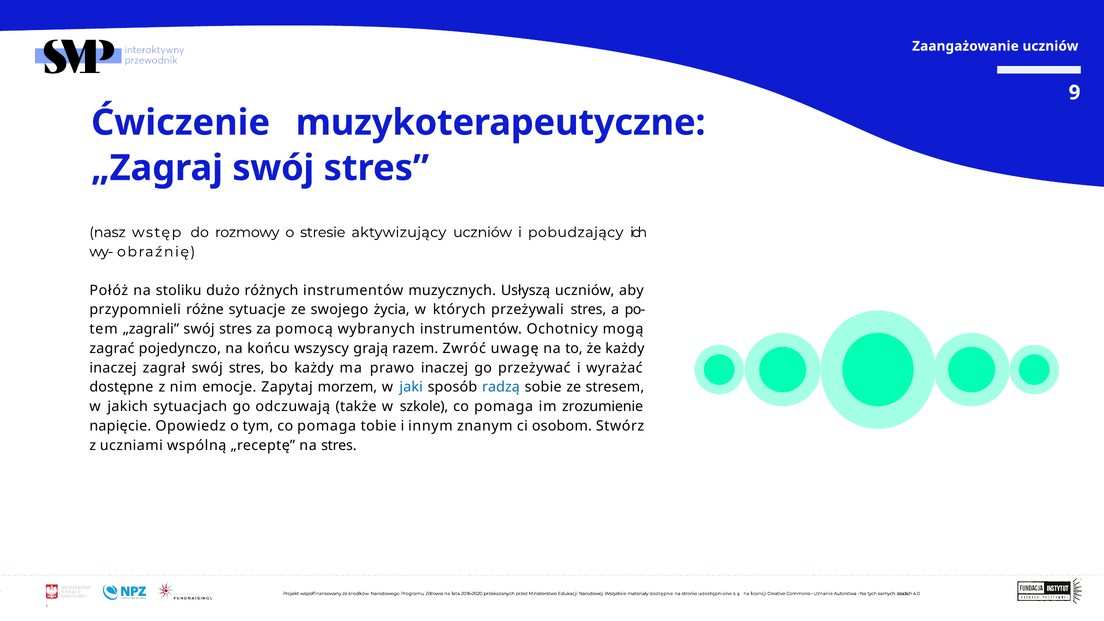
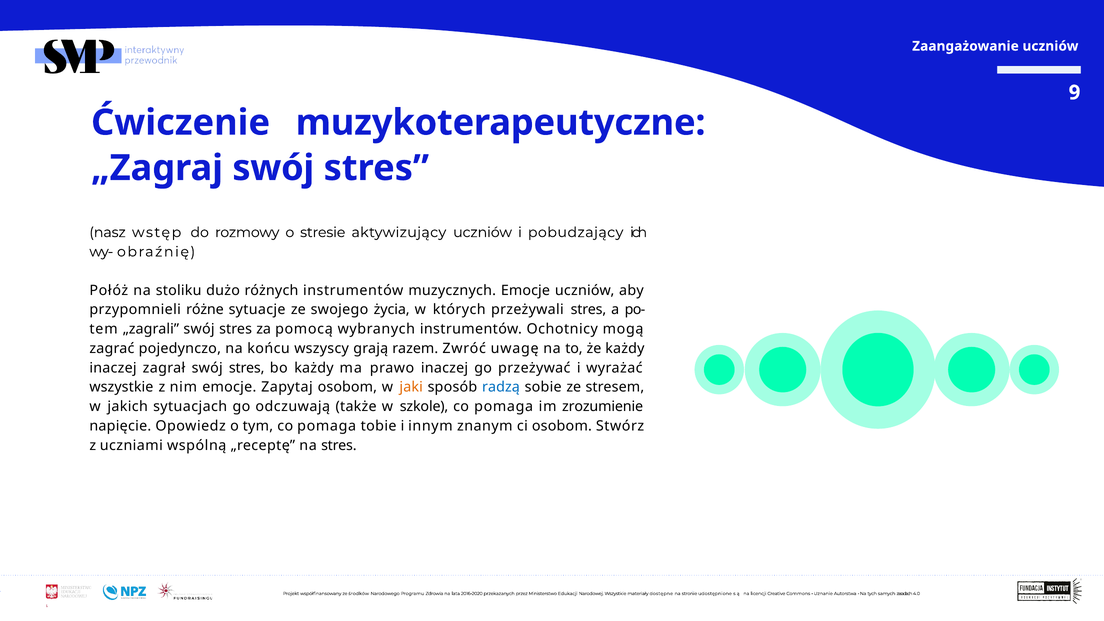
muzycznych Usłyszą: Usłyszą -> Emocje (525, 290)
dostępne: dostępne -> wszystkie (121, 387)
Zapytaj morzem: morzem -> osobom (347, 387)
jaki colour: blue -> orange (411, 387)
